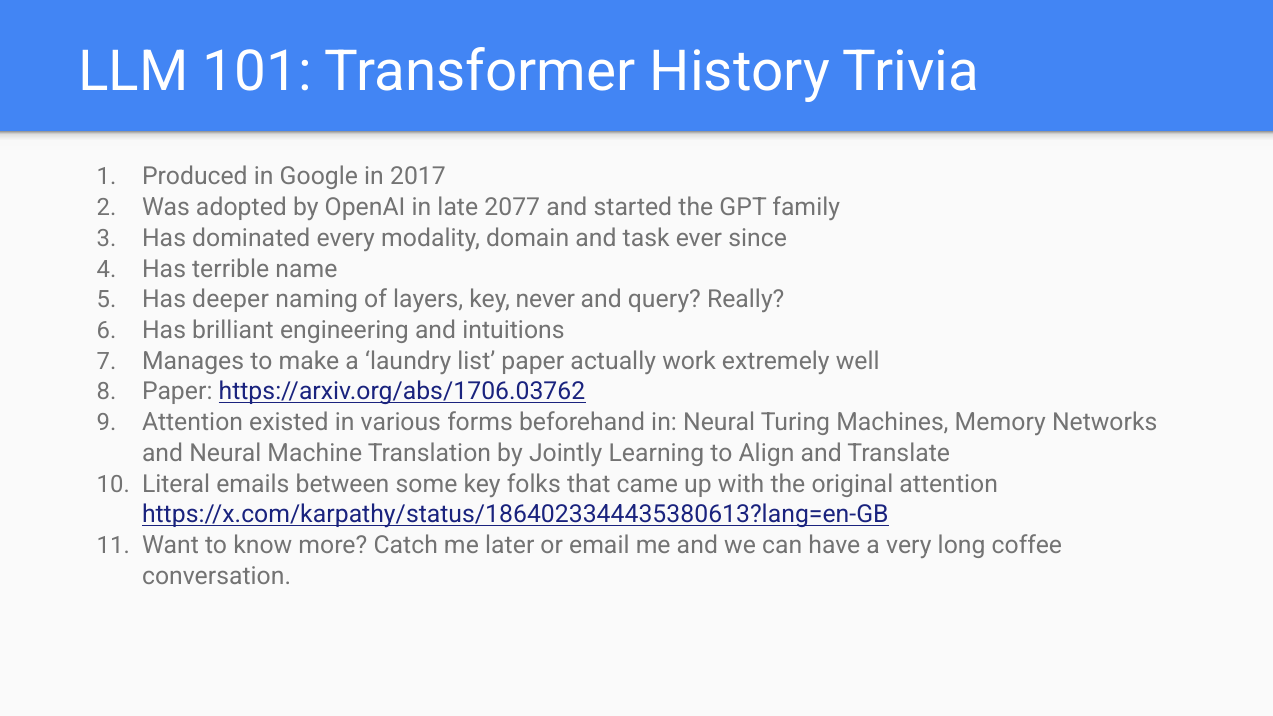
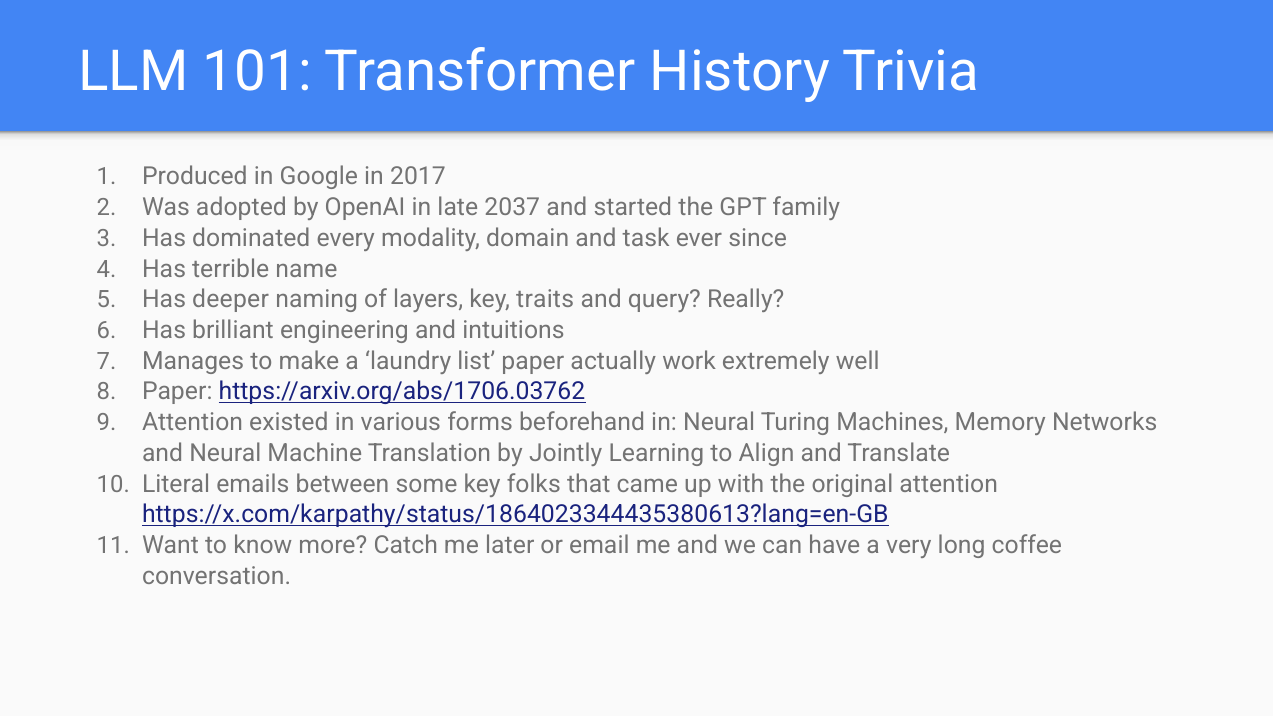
2077: 2077 -> 2037 (512, 208)
never: never -> traits (545, 300)
